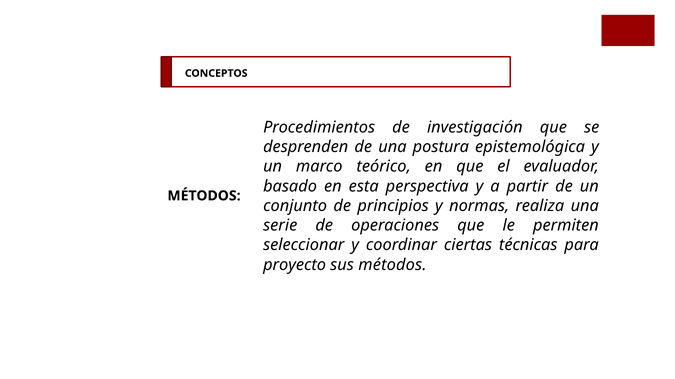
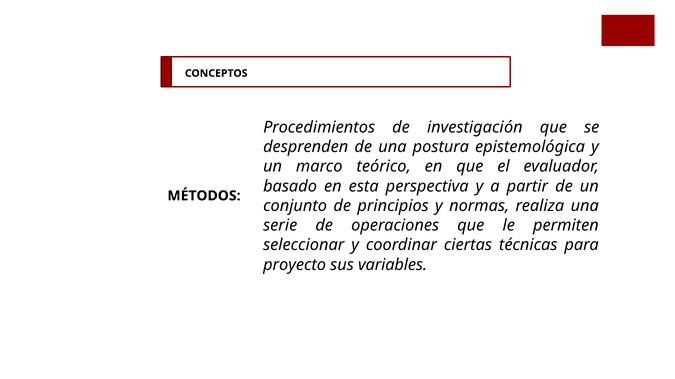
sus métodos: métodos -> variables (393, 265)
